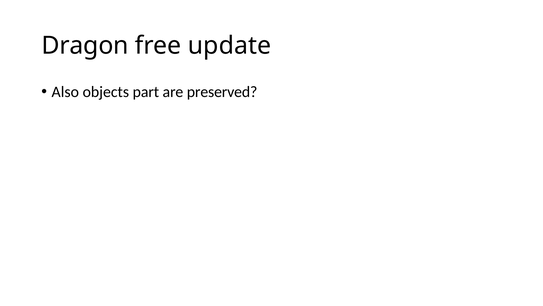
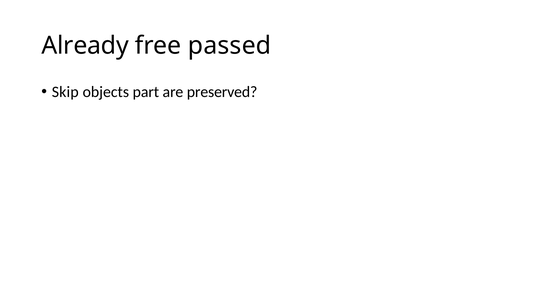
Dragon: Dragon -> Already (85, 46)
update: update -> passed (230, 46)
Also: Also -> Skip (65, 92)
